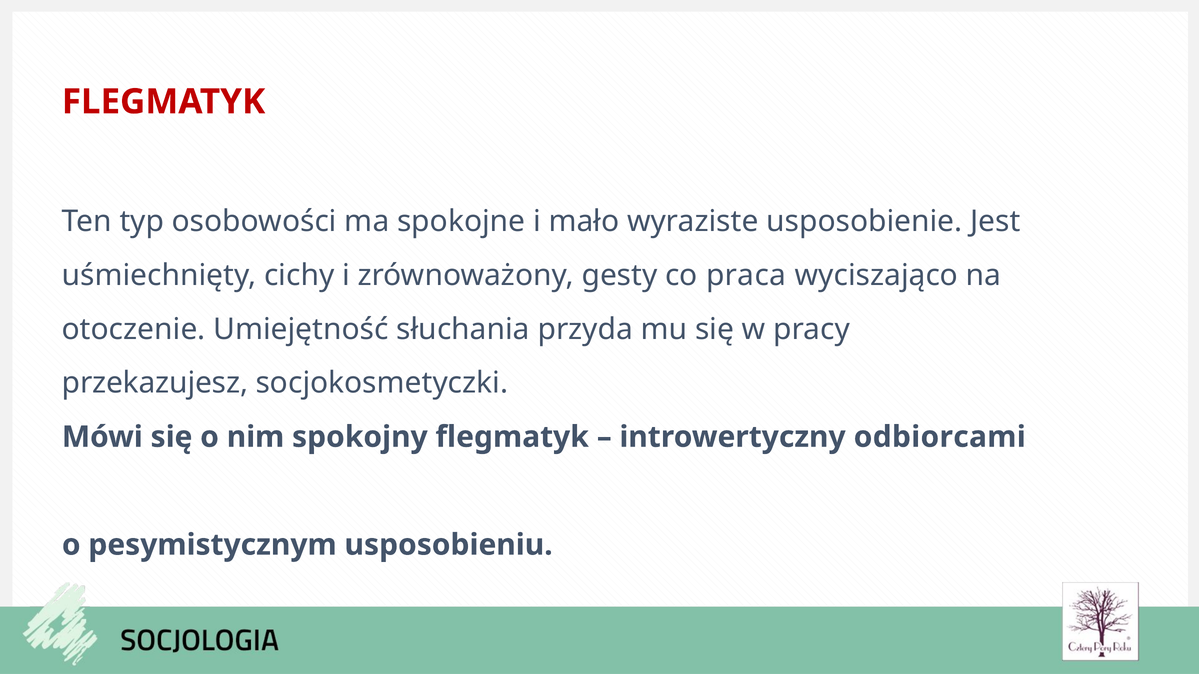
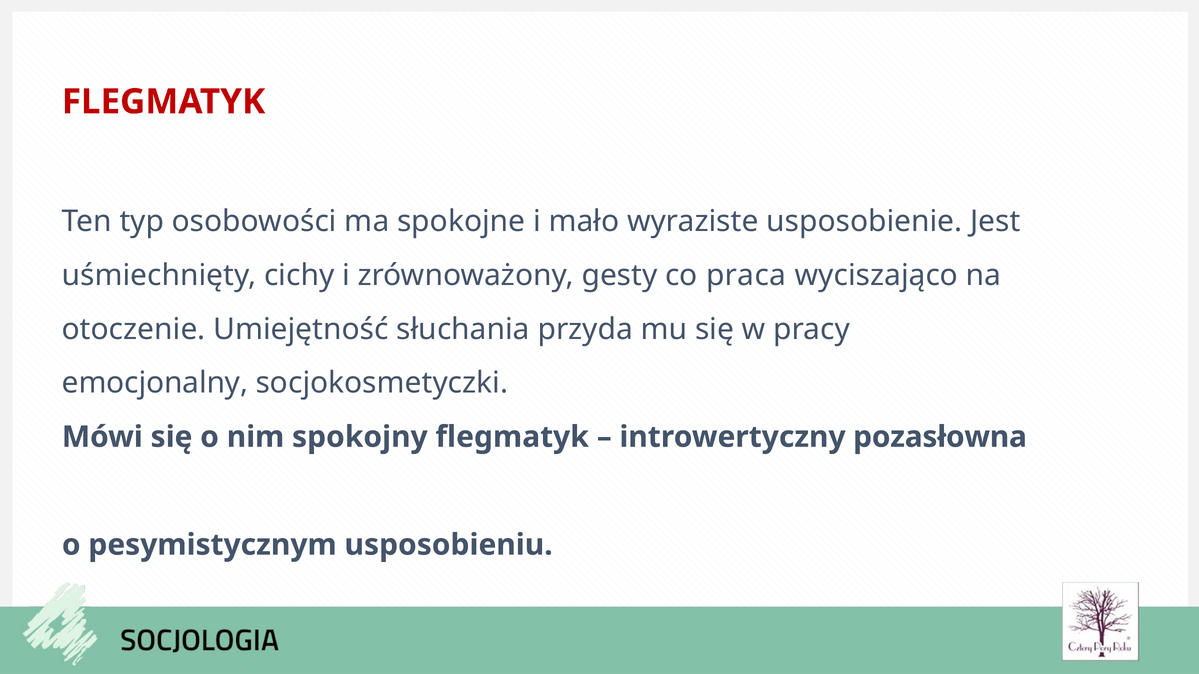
przekazujesz: przekazujesz -> emocjonalny (155, 383)
odbiorcami: odbiorcami -> pozasłowna (940, 437)
